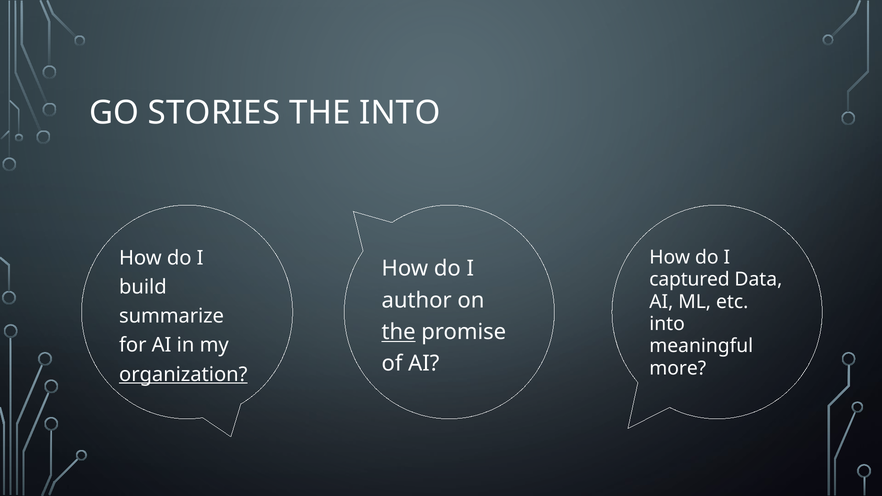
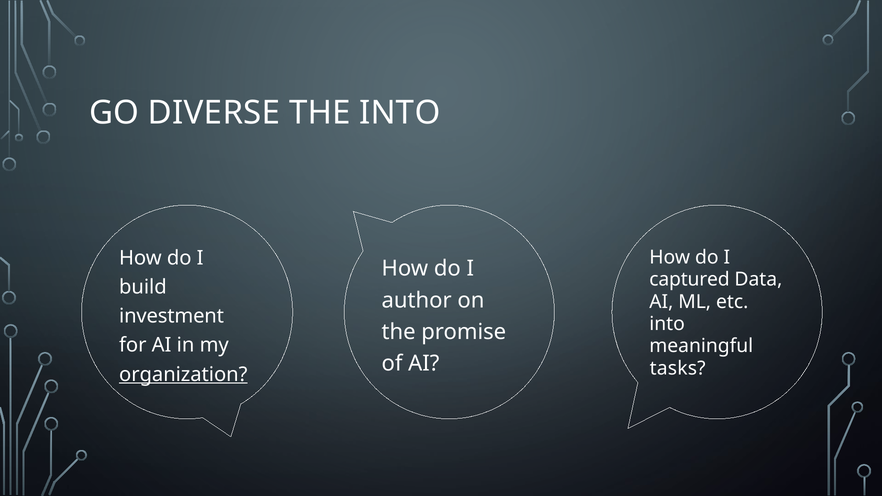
STORIES: STORIES -> DIVERSE (214, 113)
summarize: summarize -> investment (172, 316)
the underline: present -> none (399, 332)
more: more -> tasks (678, 368)
